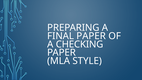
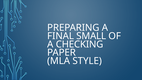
FINAL PAPER: PAPER -> SMALL (91, 36)
